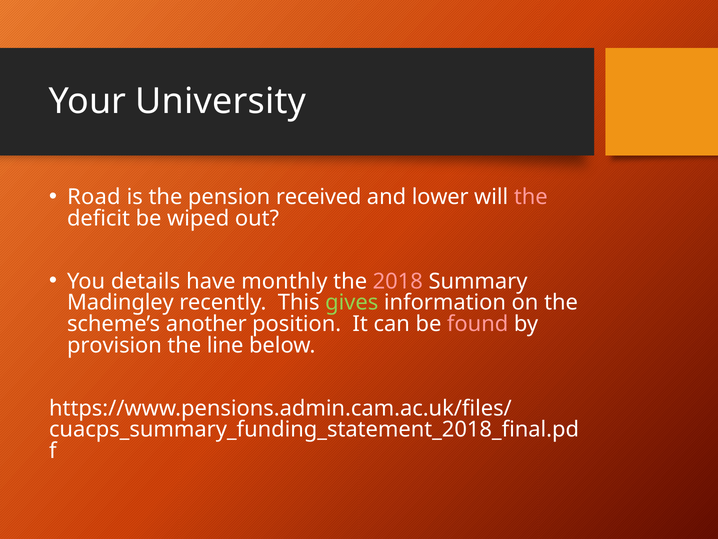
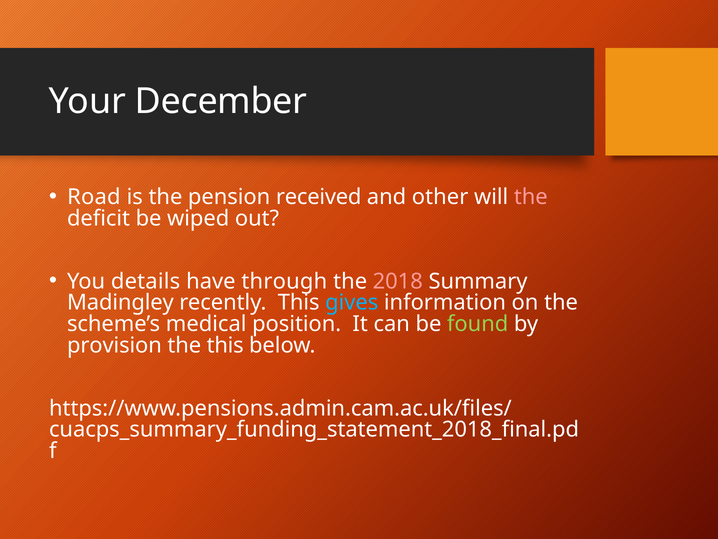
University: University -> December (221, 101)
lower: lower -> other (440, 197)
monthly: monthly -> through (284, 281)
gives colour: light green -> light blue (352, 302)
another: another -> medical (206, 324)
found colour: pink -> light green (478, 324)
the line: line -> this (225, 345)
